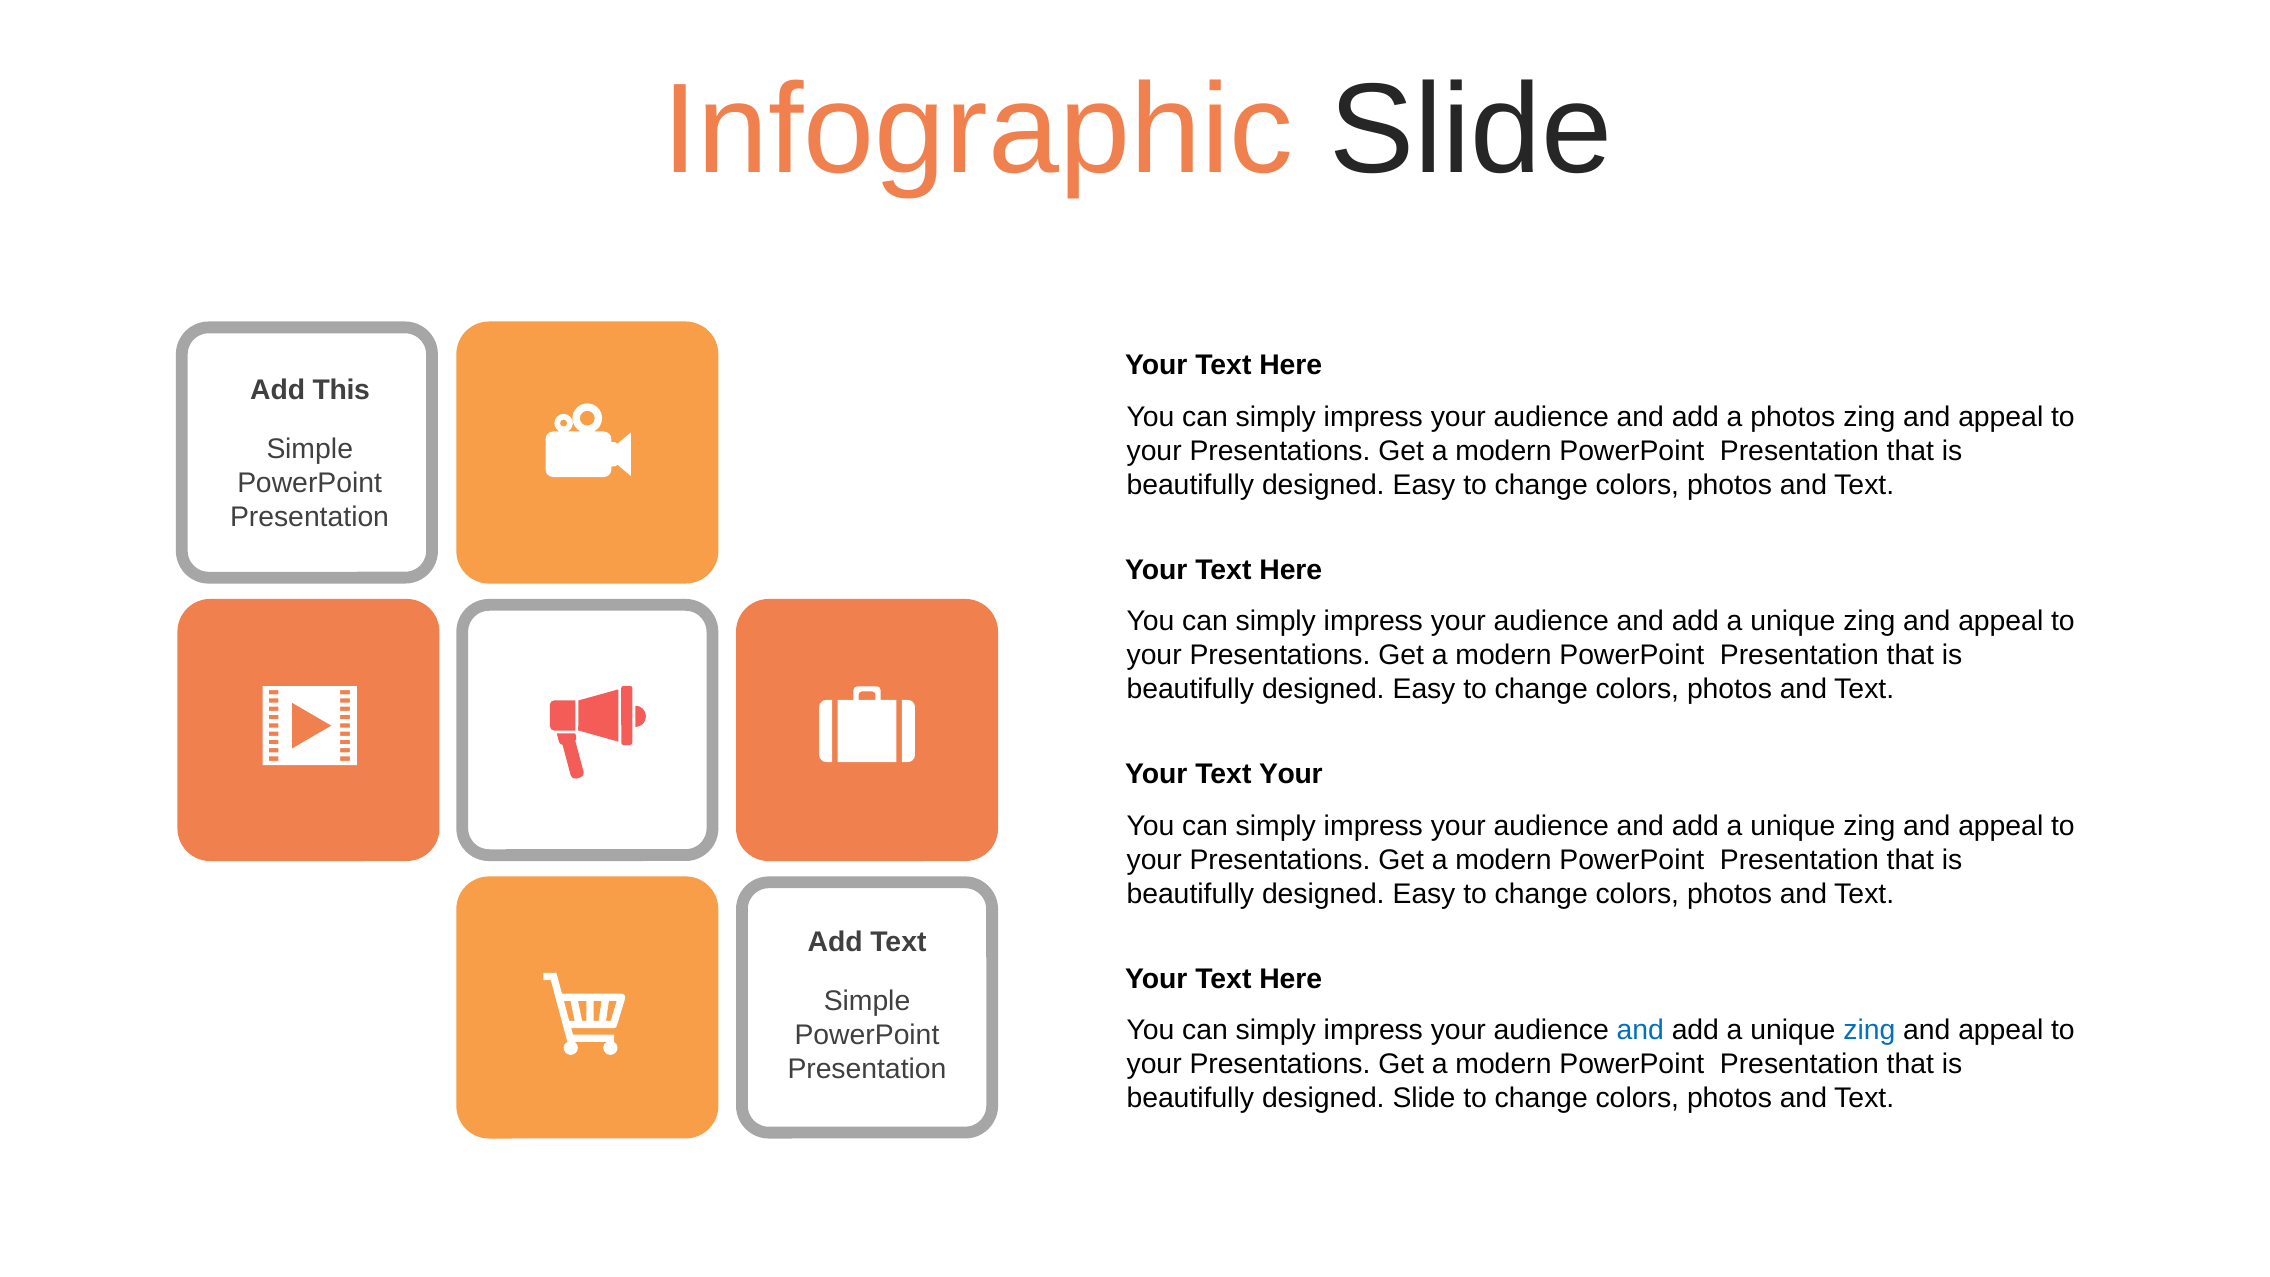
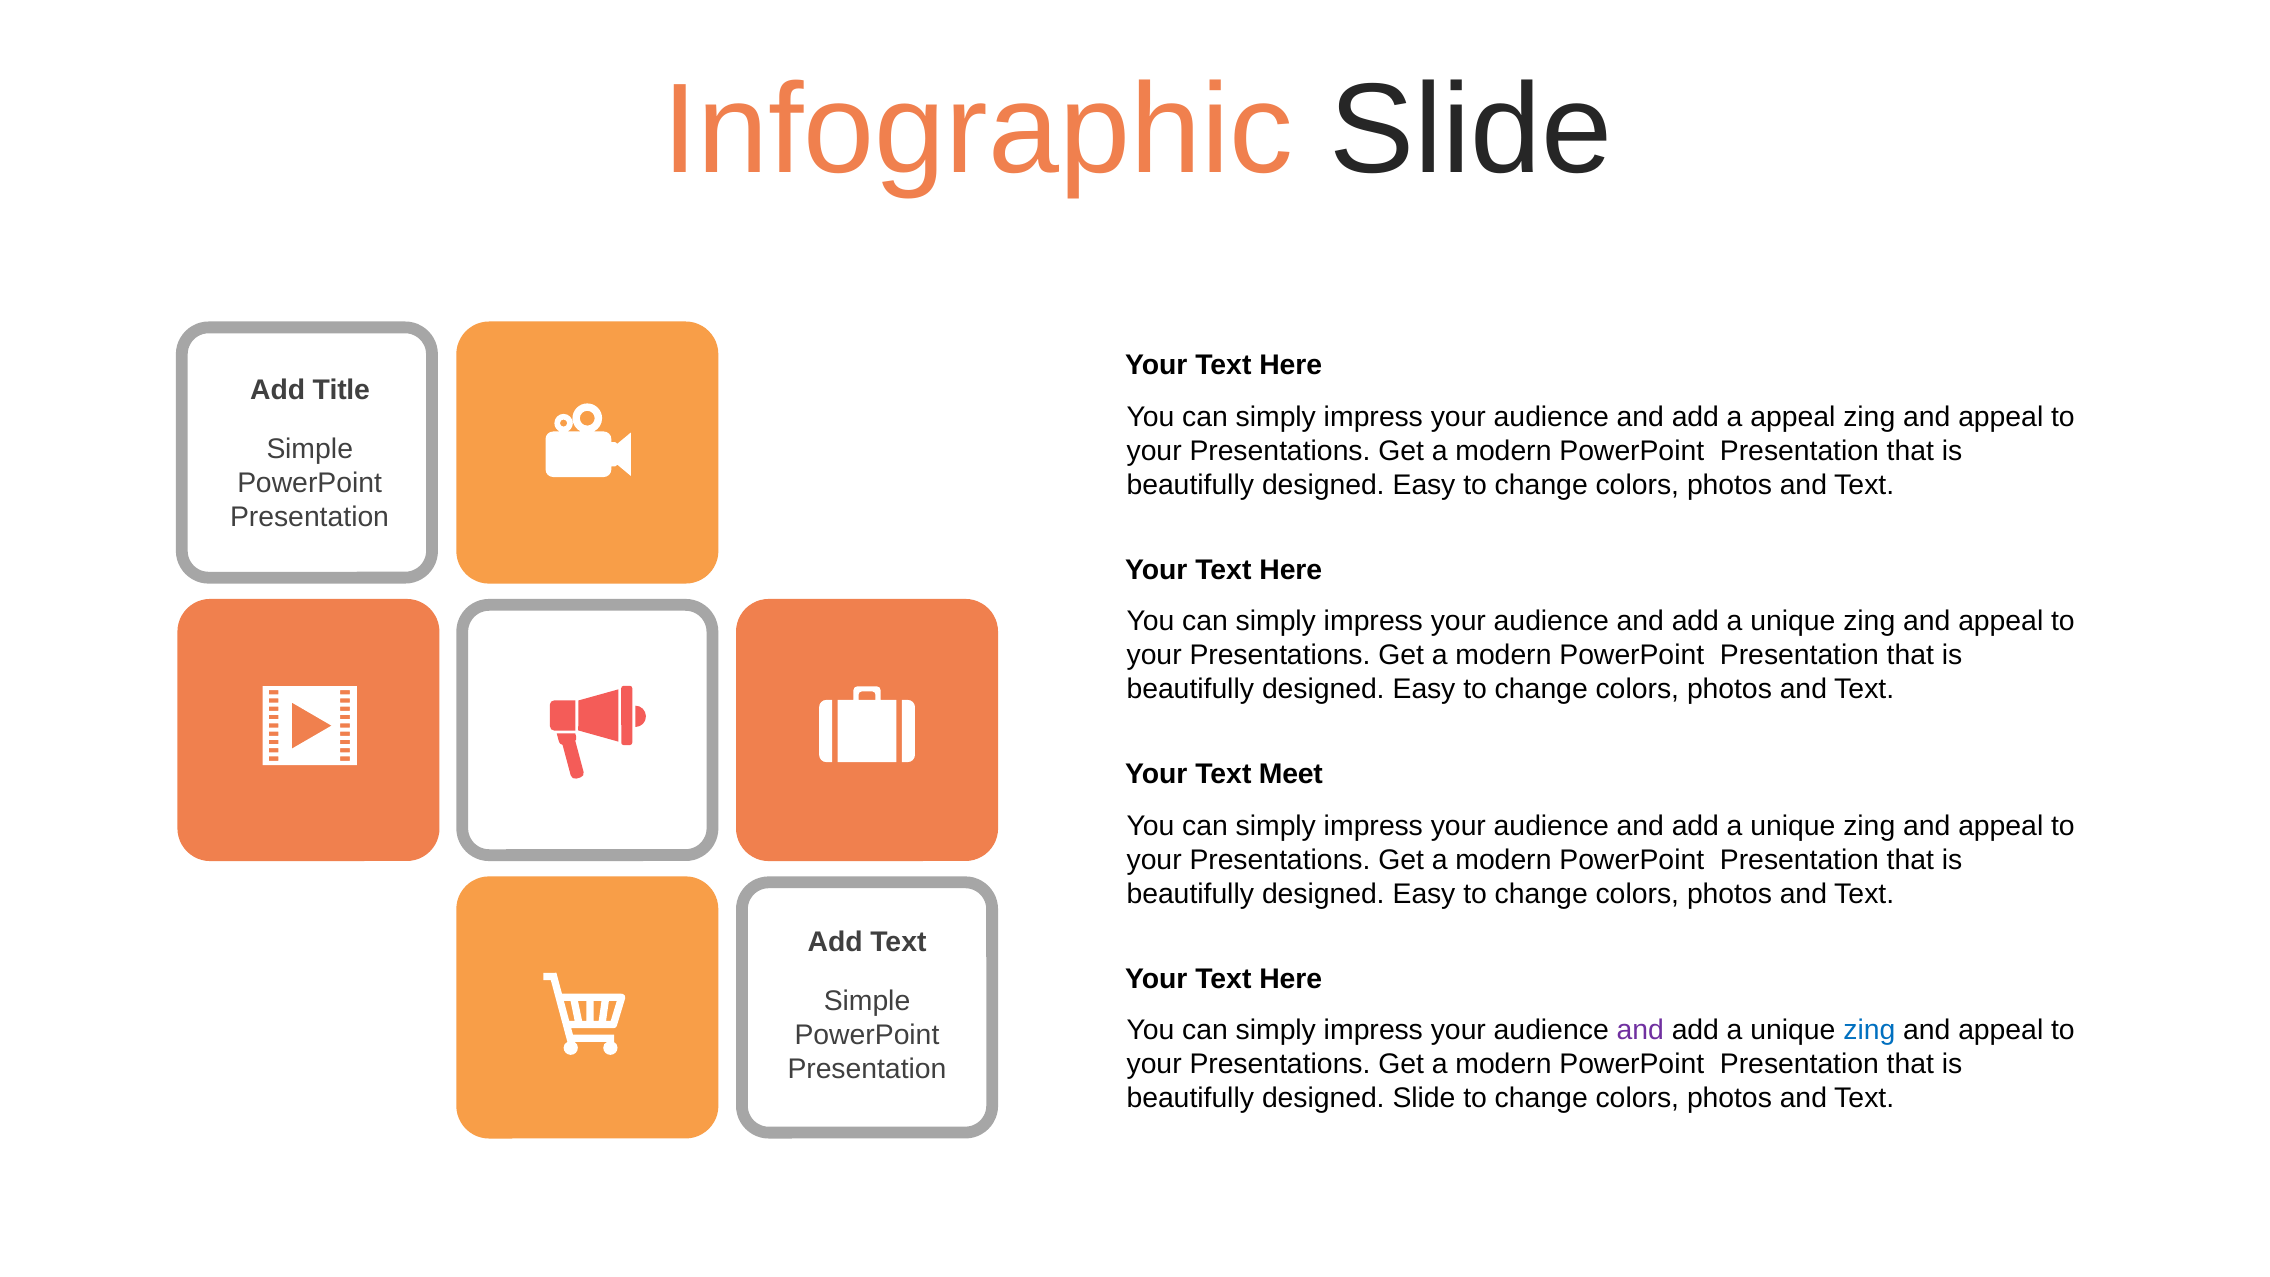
This: This -> Title (341, 390)
a photos: photos -> appeal (1793, 417)
Your Text Your: Your -> Meet (1291, 774)
and colour: blue -> purple (1640, 1030)
